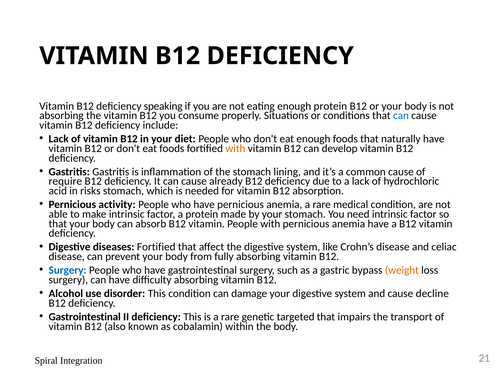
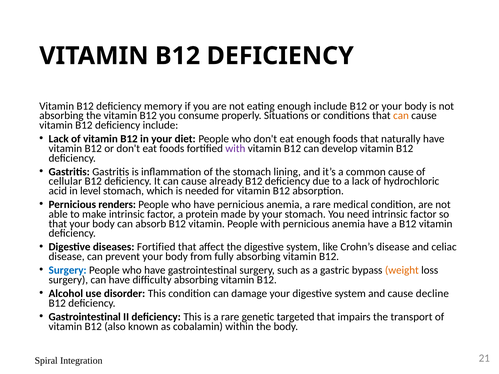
speaking: speaking -> memory (163, 106)
enough protein: protein -> include (330, 106)
can colour: blue -> orange (401, 116)
with colour: orange -> purple (235, 149)
require: require -> cellular (65, 181)
risks: risks -> level (90, 191)
activity: activity -> renders (117, 205)
